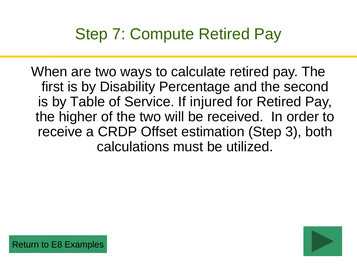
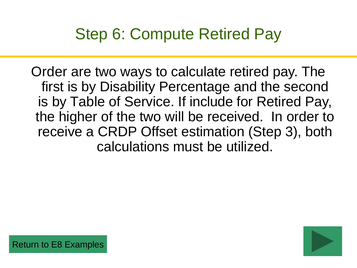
7: 7 -> 6 (119, 34)
When: When -> Order (49, 72)
injured: injured -> include (211, 102)
